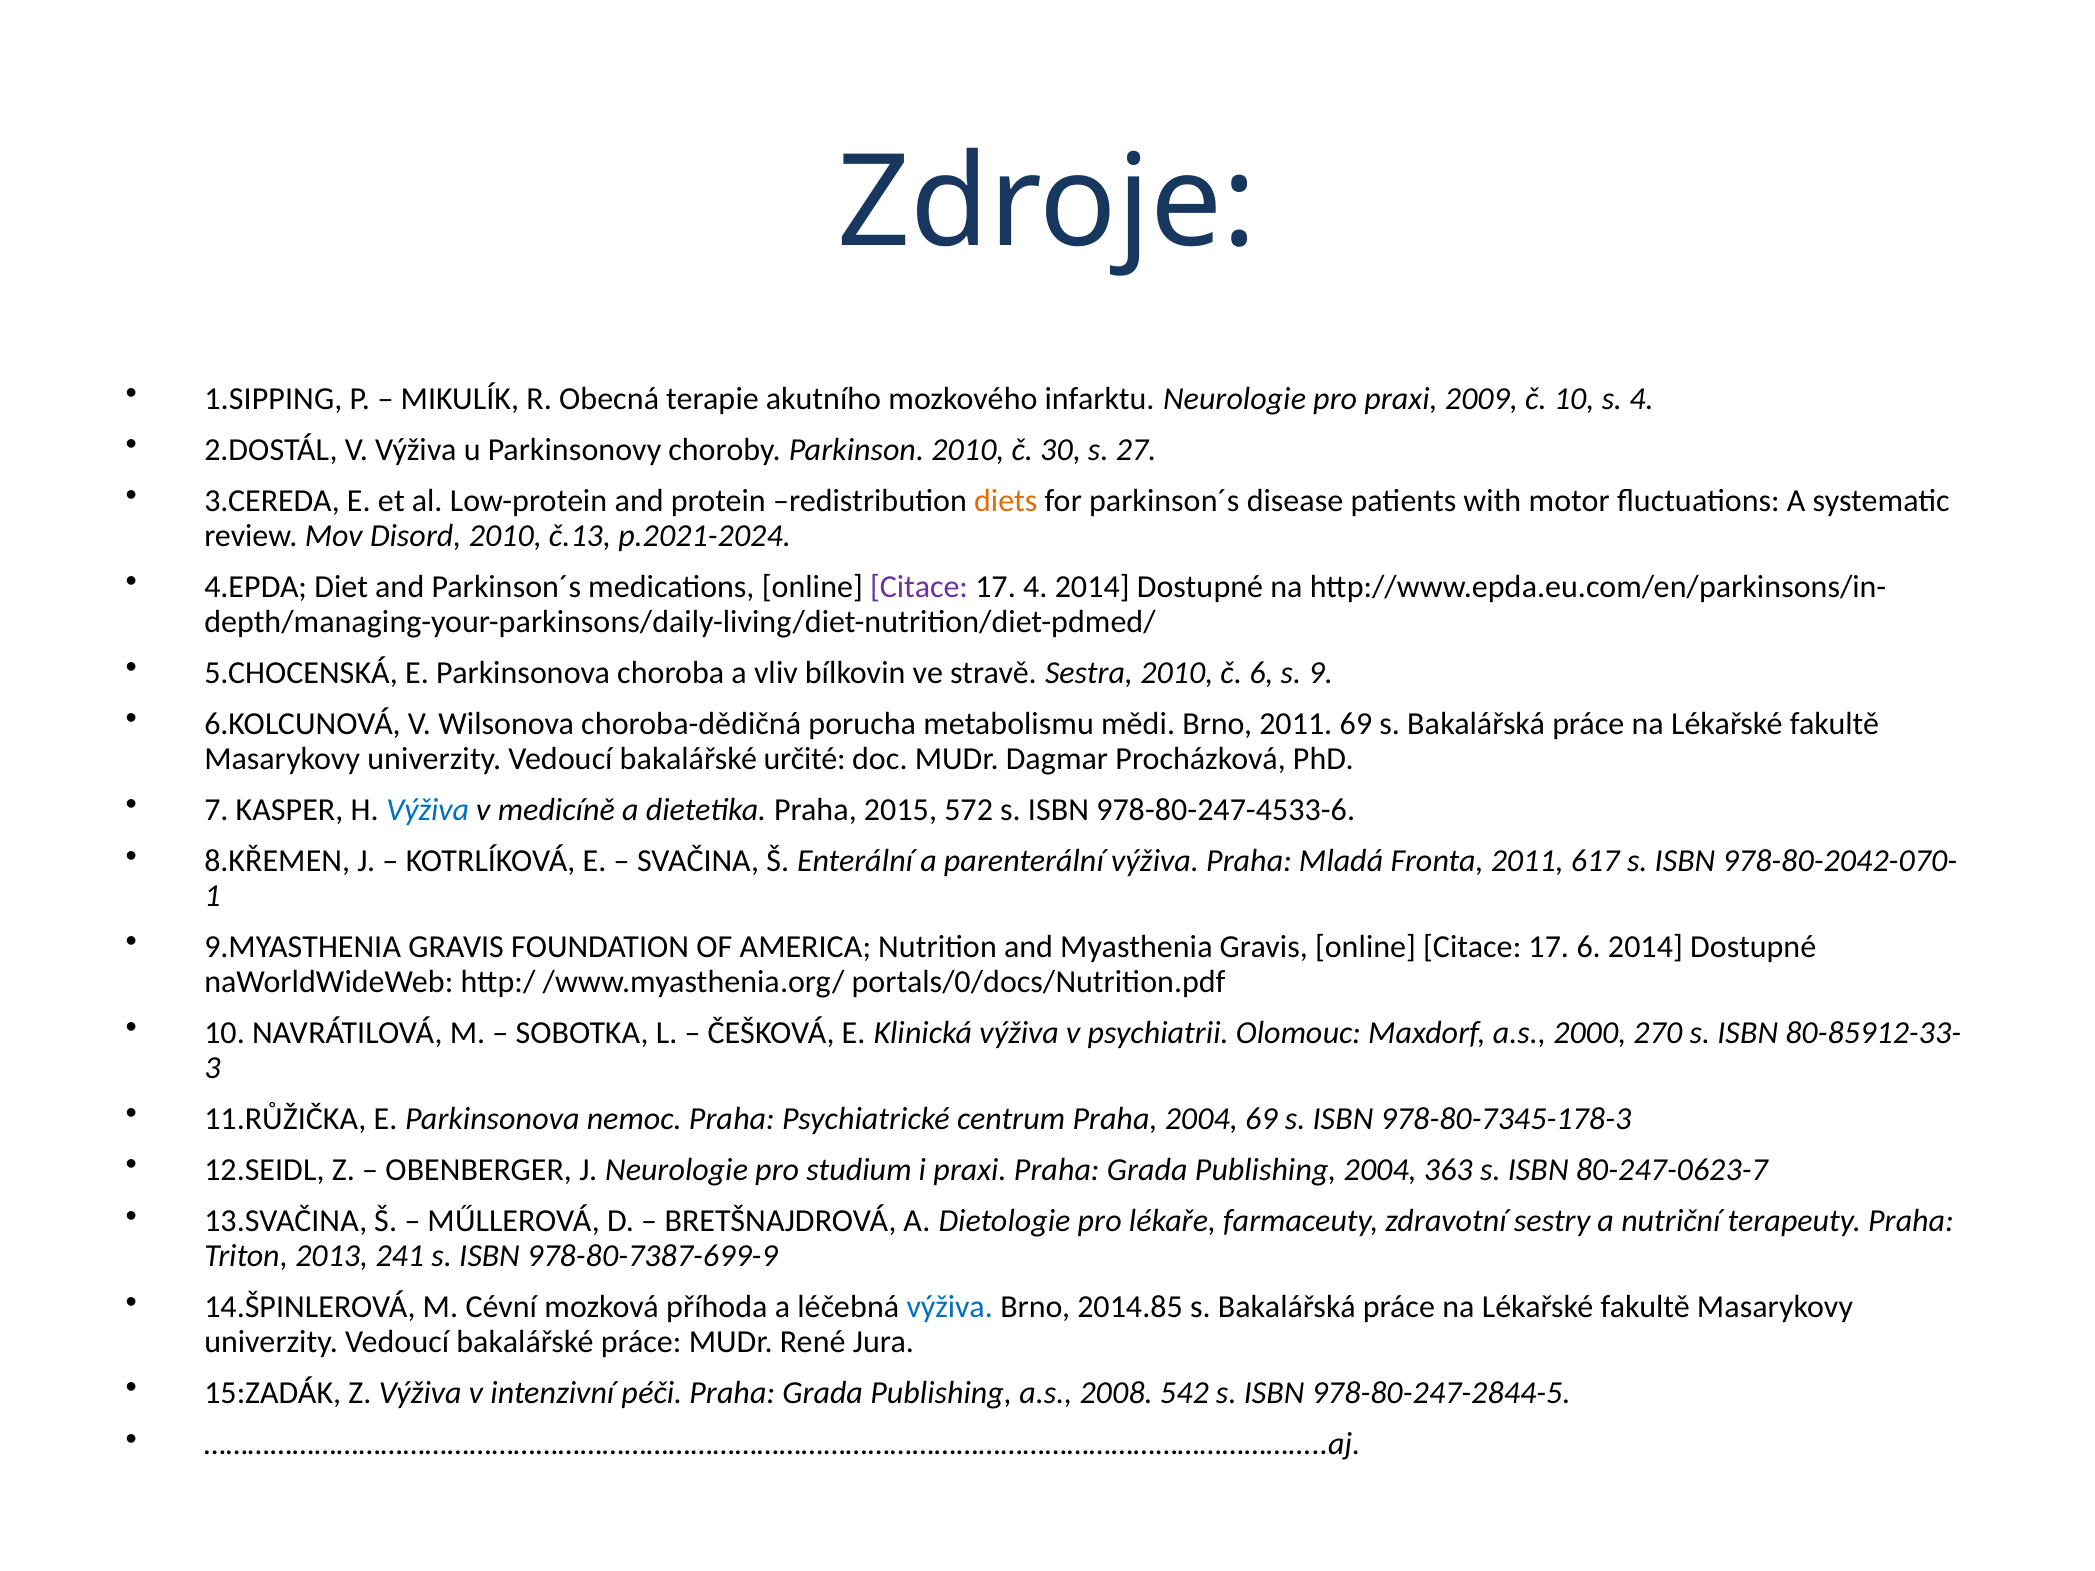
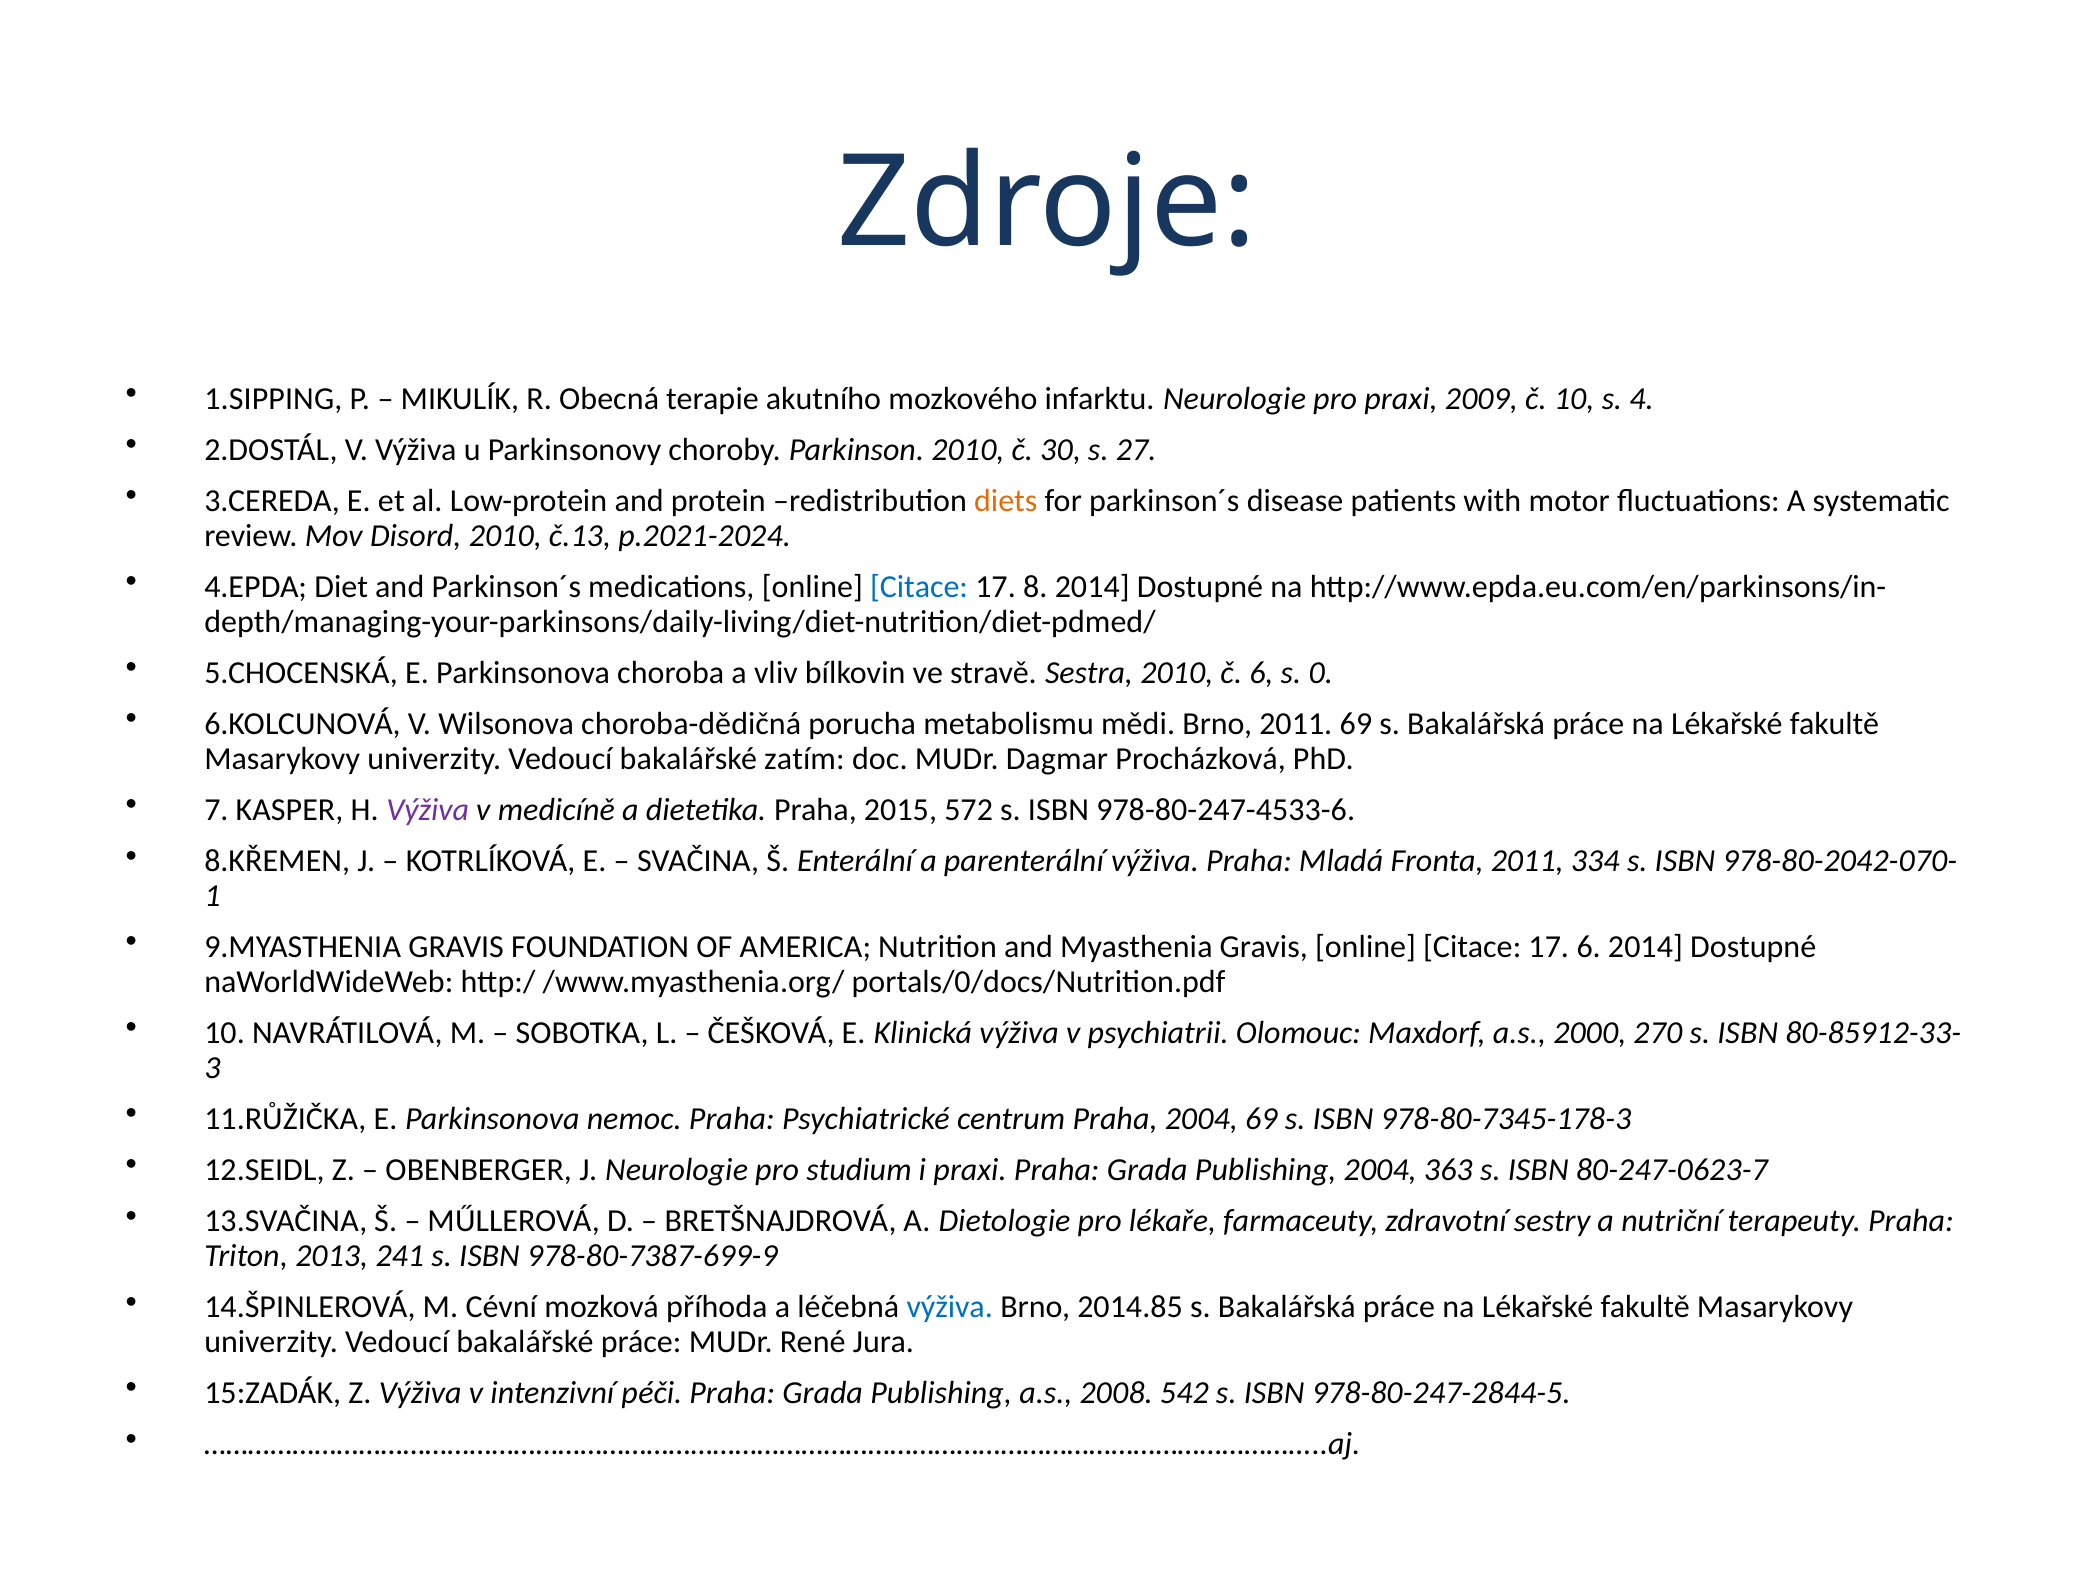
Citace colour: purple -> blue (919, 587)
17 4: 4 -> 8 (1035, 587)
9: 9 -> 0 (1321, 673)
určité: určité -> zatím (804, 759)
Výživa colour: blue -> purple (428, 810)
617: 617 -> 334 (1595, 861)
